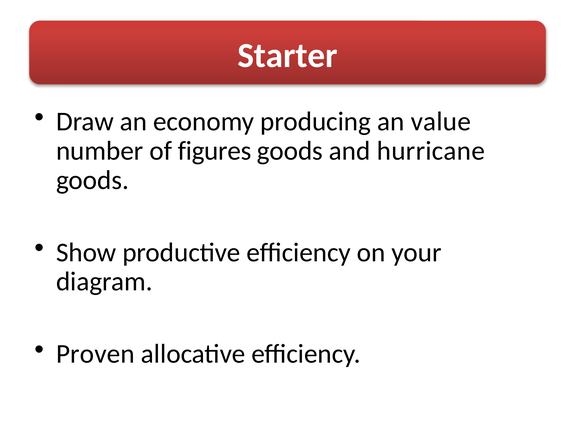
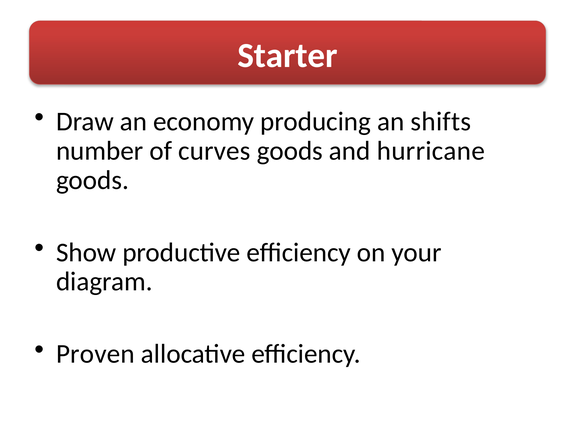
value: value -> shifts (441, 122)
figures: figures -> curves (214, 151)
